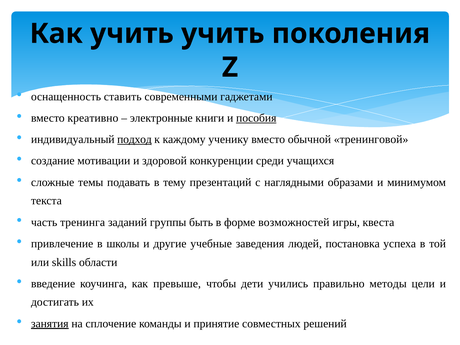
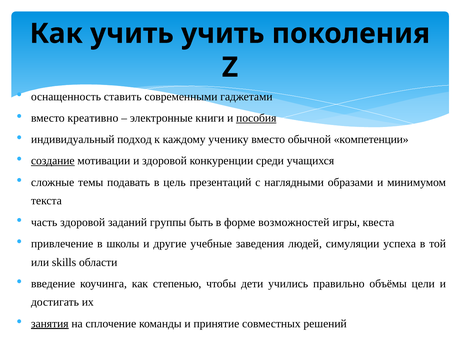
подход underline: present -> none (134, 139)
тренинговой: тренинговой -> компетенции (371, 139)
создание underline: none -> present (53, 161)
тему: тему -> цель (174, 182)
часть тренинга: тренинга -> здоровой (83, 222)
постановка: постановка -> симуляции (353, 244)
превыше: превыше -> степенью (177, 284)
методы: методы -> объёмы (388, 284)
